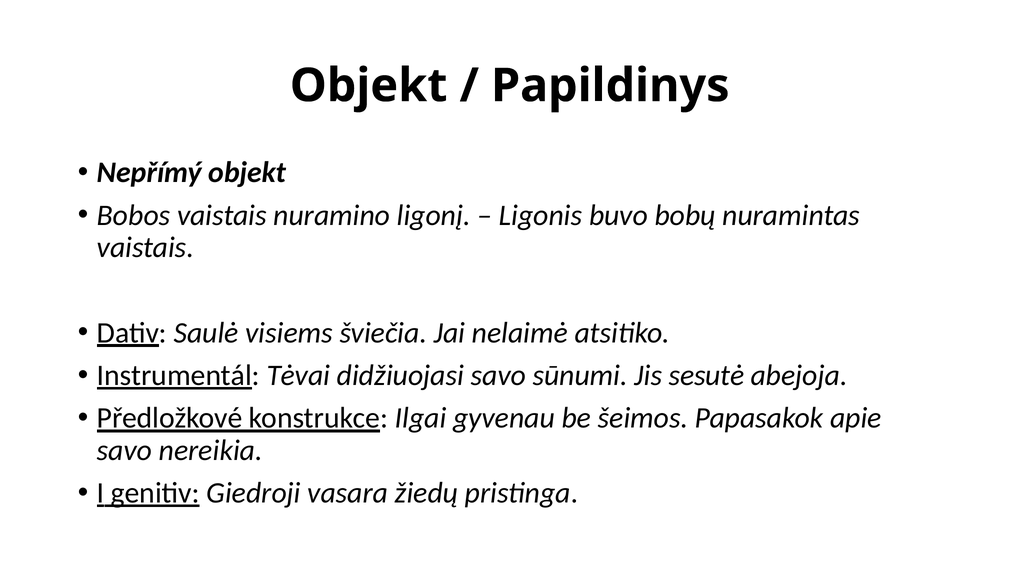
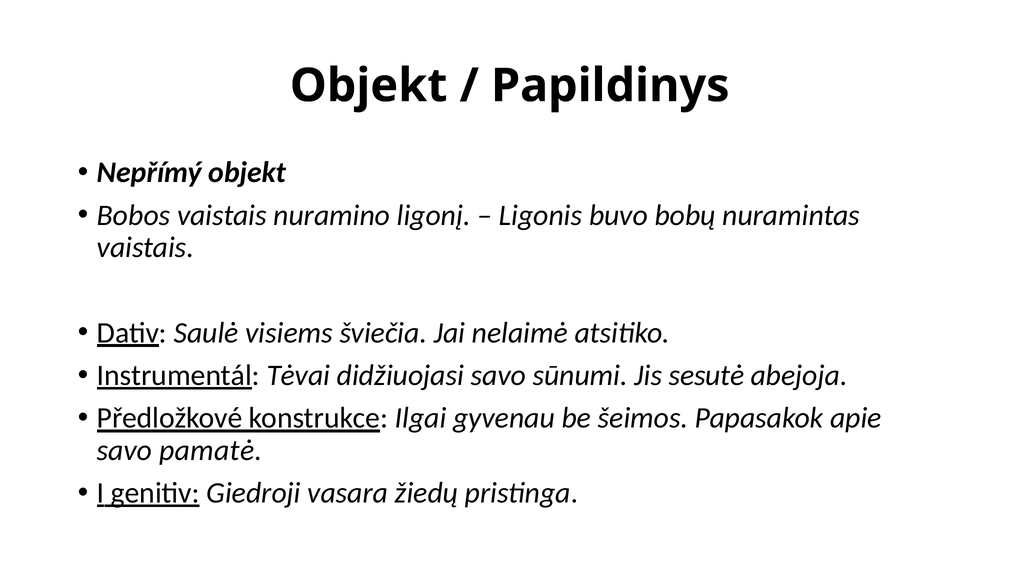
nereikia: nereikia -> pamatė (211, 450)
